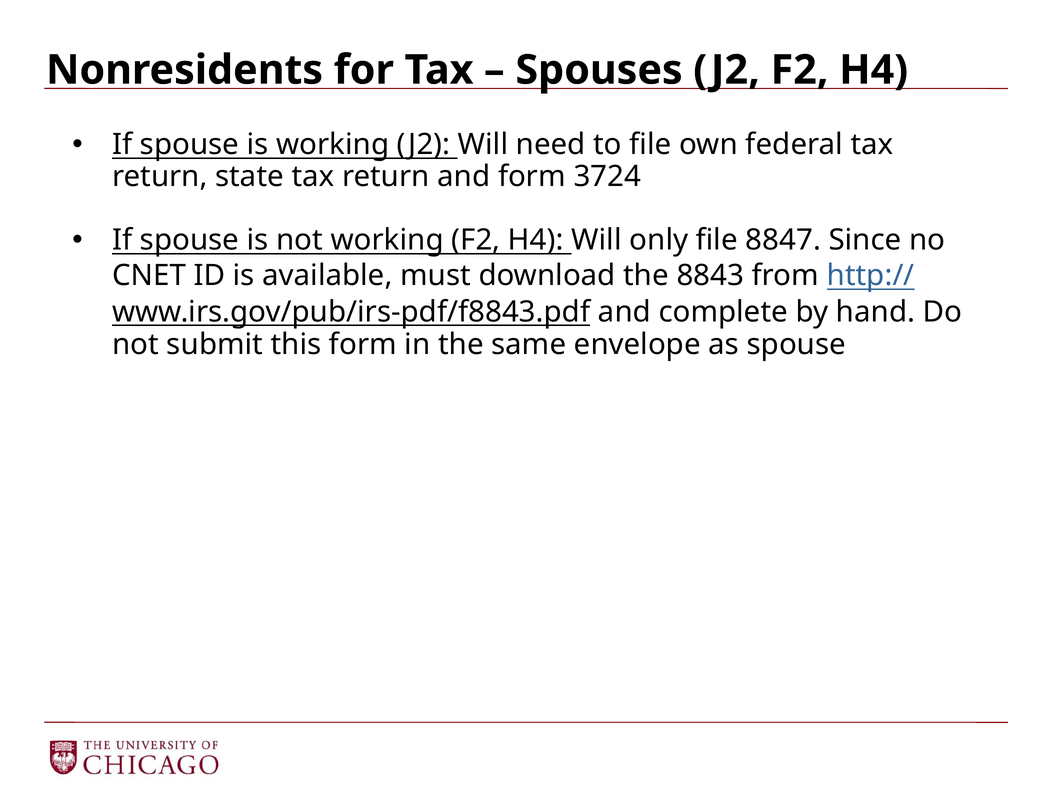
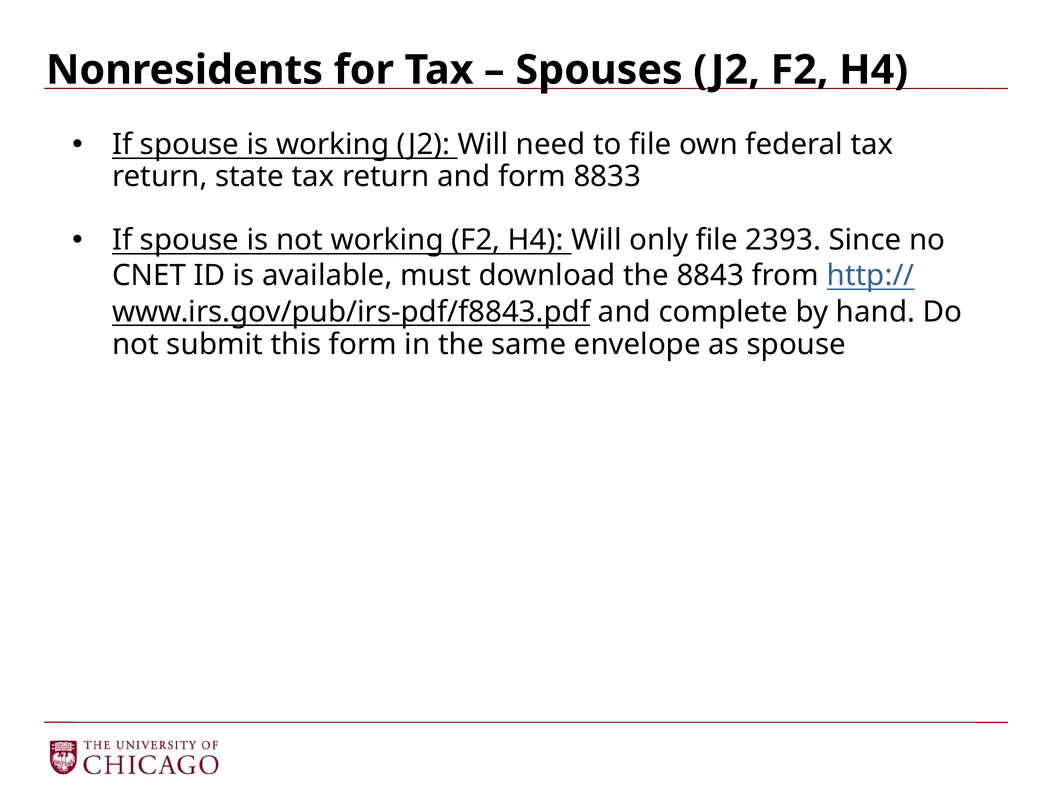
3724: 3724 -> 8833 (607, 177)
8847: 8847 -> 2393 (783, 240)
